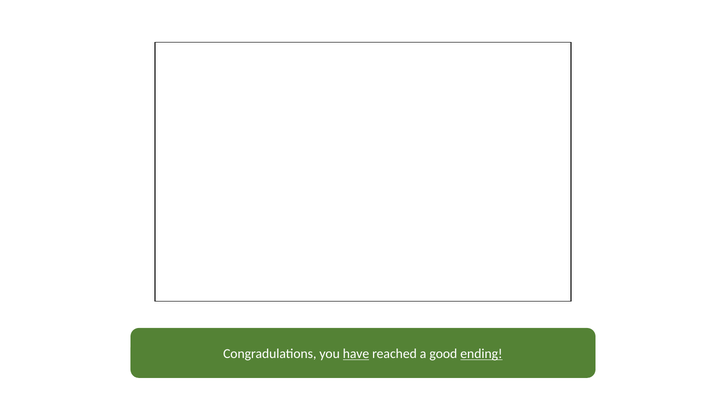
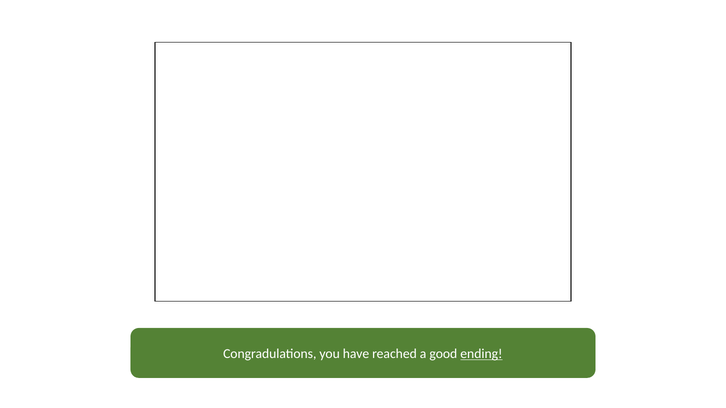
have underline: present -> none (356, 354)
